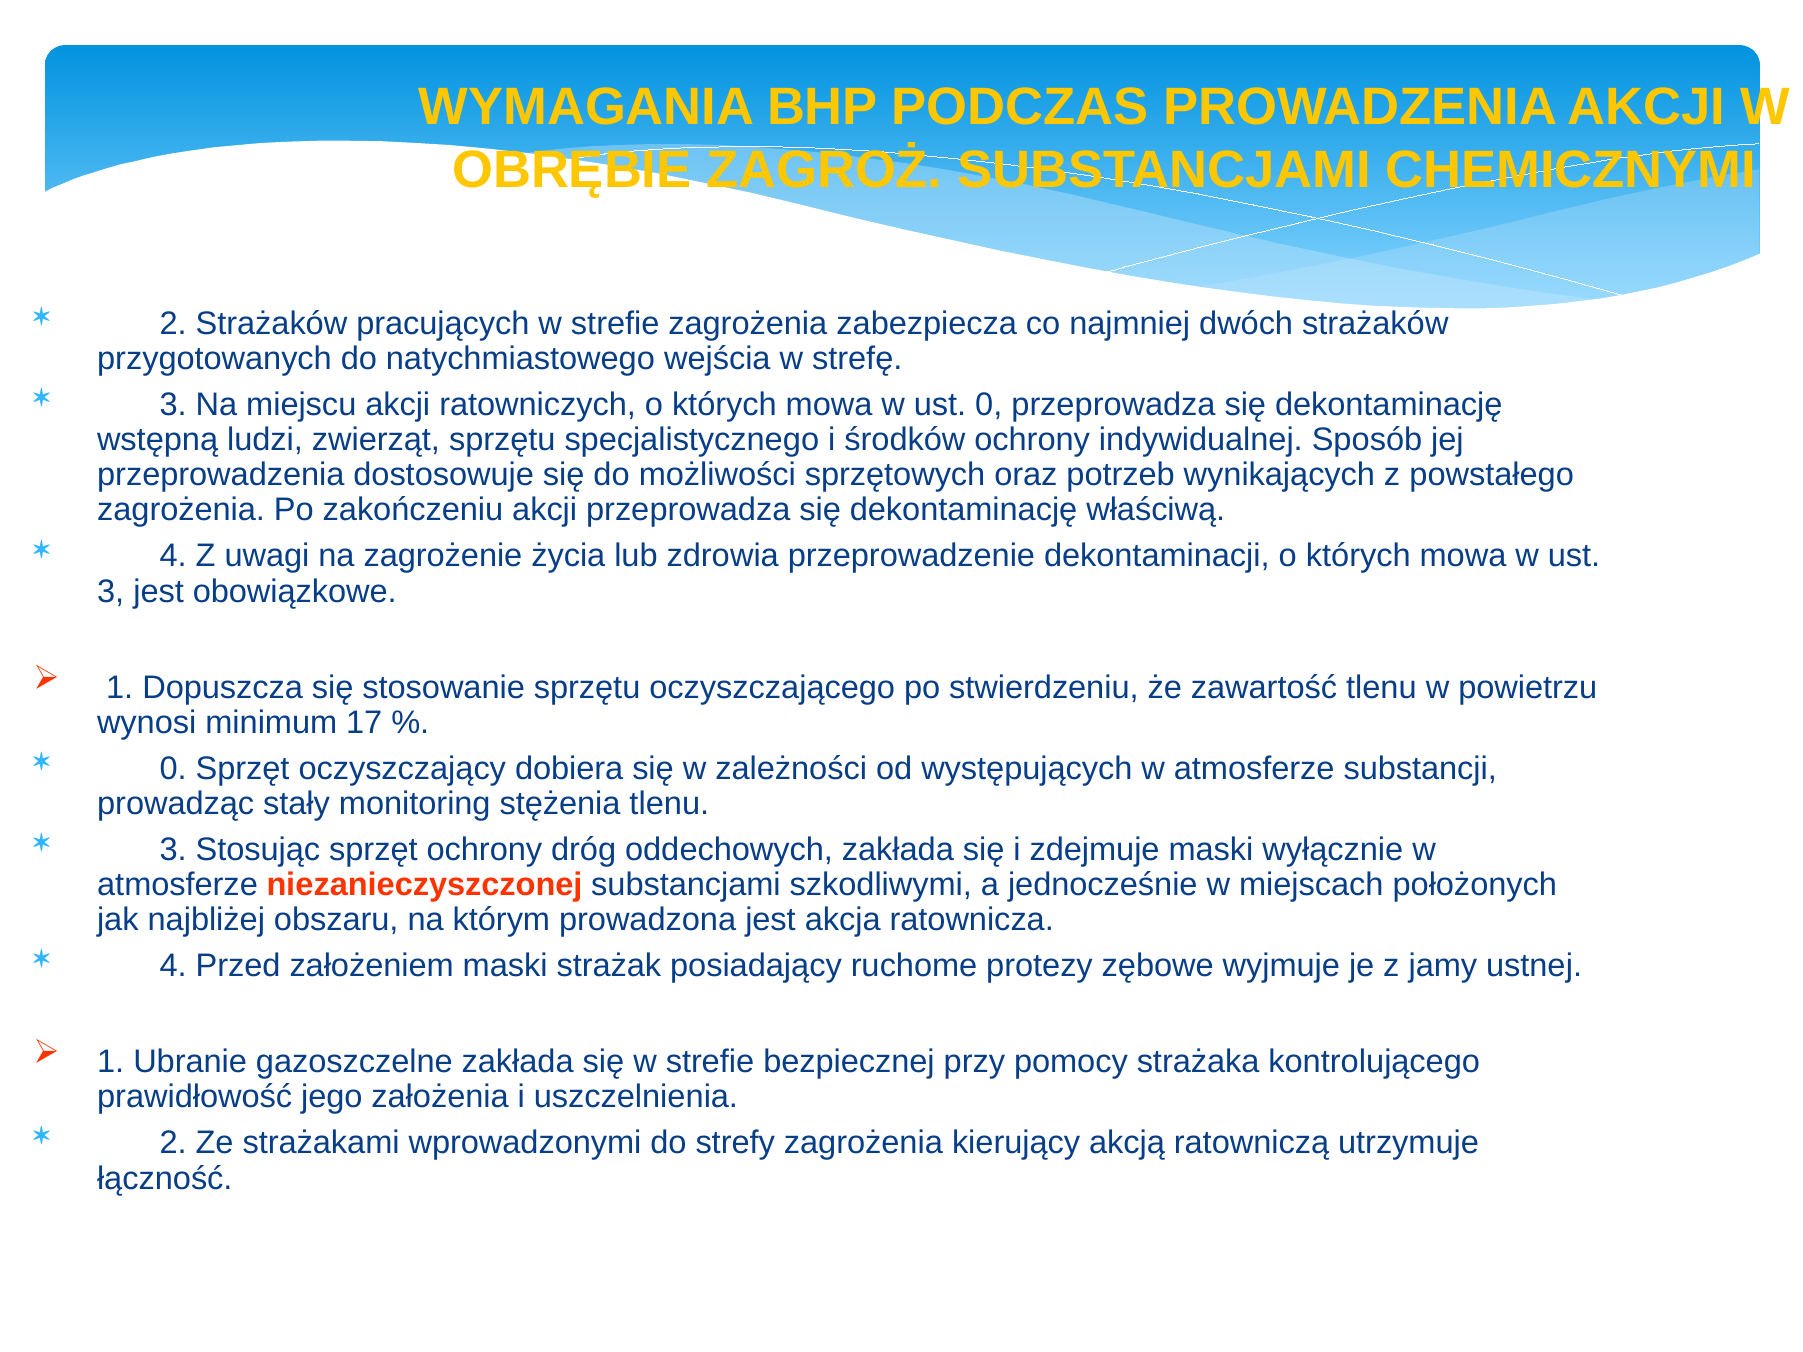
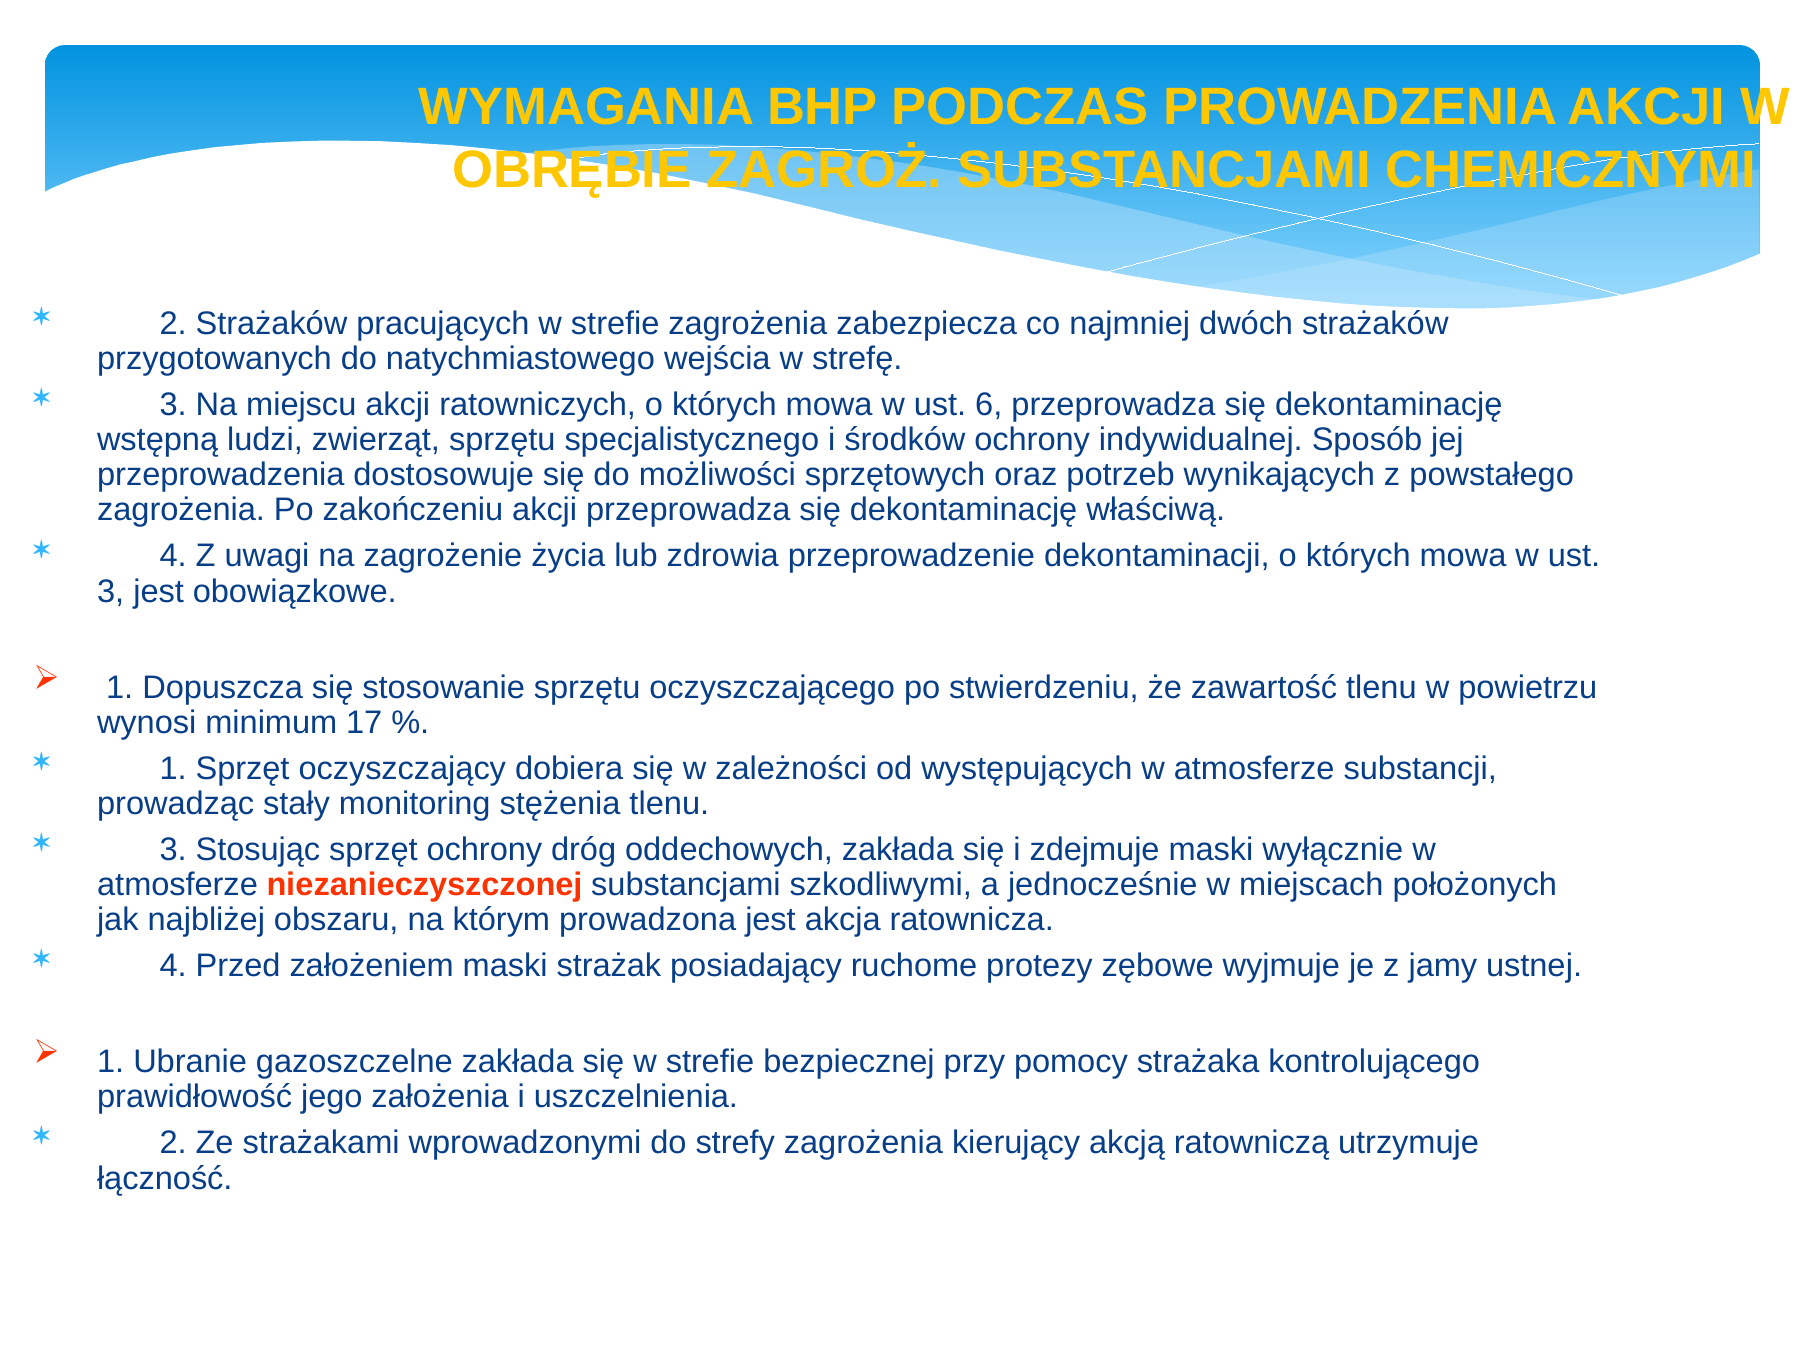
ust 0: 0 -> 6 (989, 405)
0: 0 -> 1 (173, 769)
